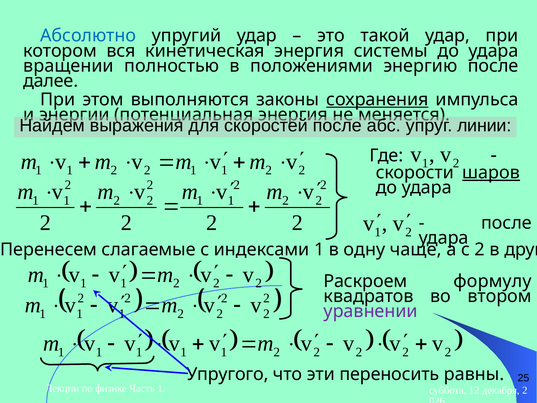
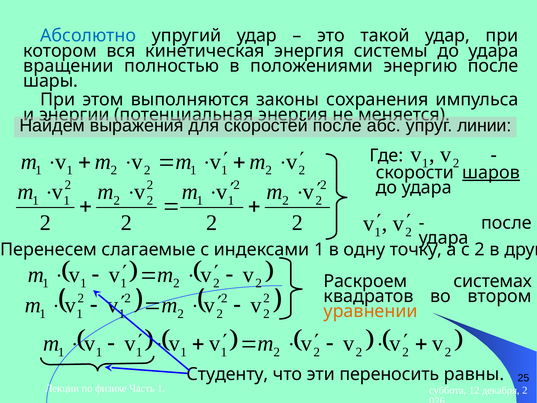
далее: далее -> шары (51, 81)
сохранения underline: present -> none (377, 99)
чаще: чаще -> точку (416, 250)
формулу: формулу -> системах (493, 281)
уравнении colour: purple -> orange (371, 311)
Упругого: Упругого -> Студенту (227, 374)
